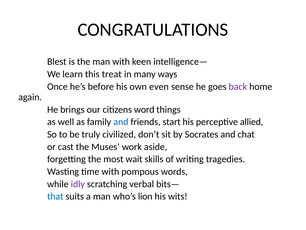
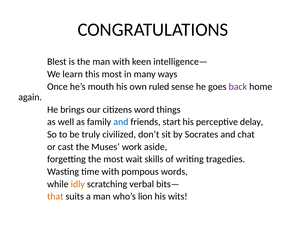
this treat: treat -> most (112, 74)
before: before -> mouth (101, 86)
even: even -> ruled (159, 86)
allied: allied -> delay (252, 122)
idly colour: purple -> orange (78, 184)
that colour: blue -> orange (55, 196)
